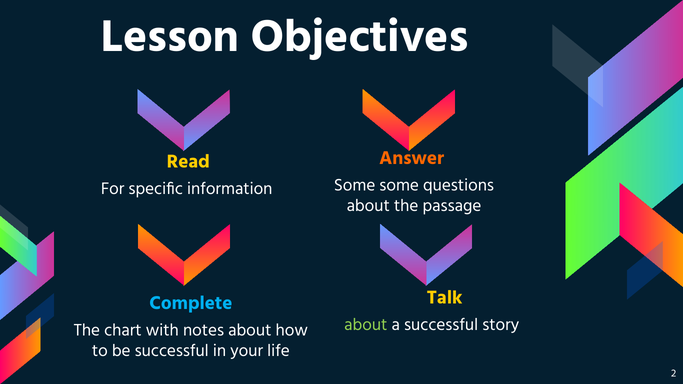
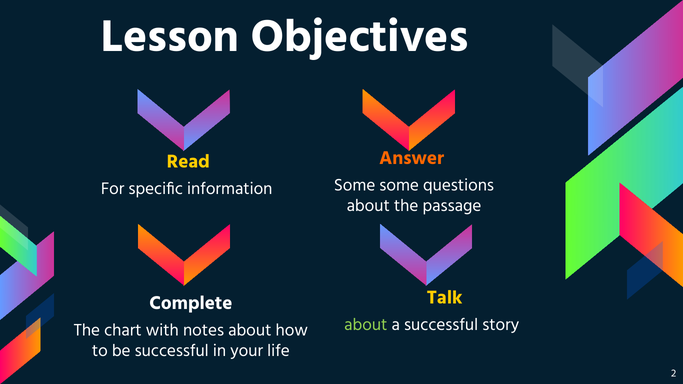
Complete colour: light blue -> white (191, 303)
